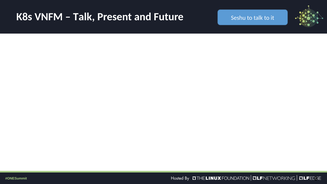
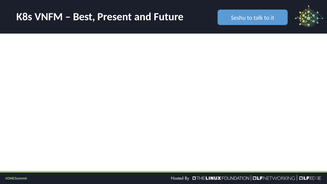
Talk: Talk -> Best (84, 17)
